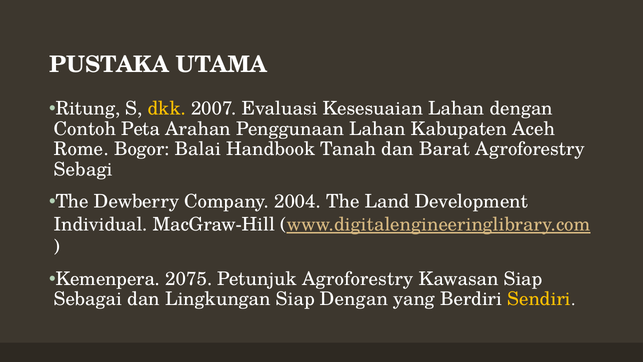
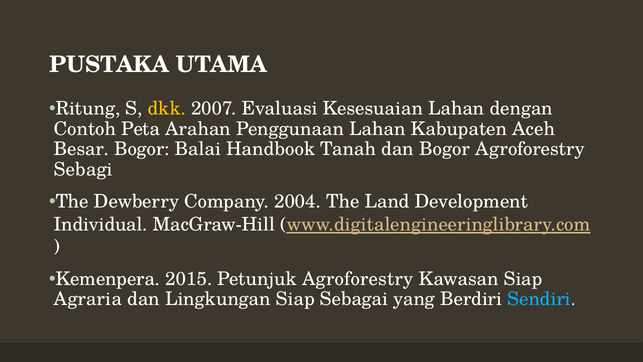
Rome: Rome -> Besar (81, 149)
dan Barat: Barat -> Bogor (445, 149)
2075: 2075 -> 2015 (189, 279)
Sebagai: Sebagai -> Agraria (88, 299)
Siap Dengan: Dengan -> Sebagai (354, 299)
Sendiri colour: yellow -> light blue (539, 299)
